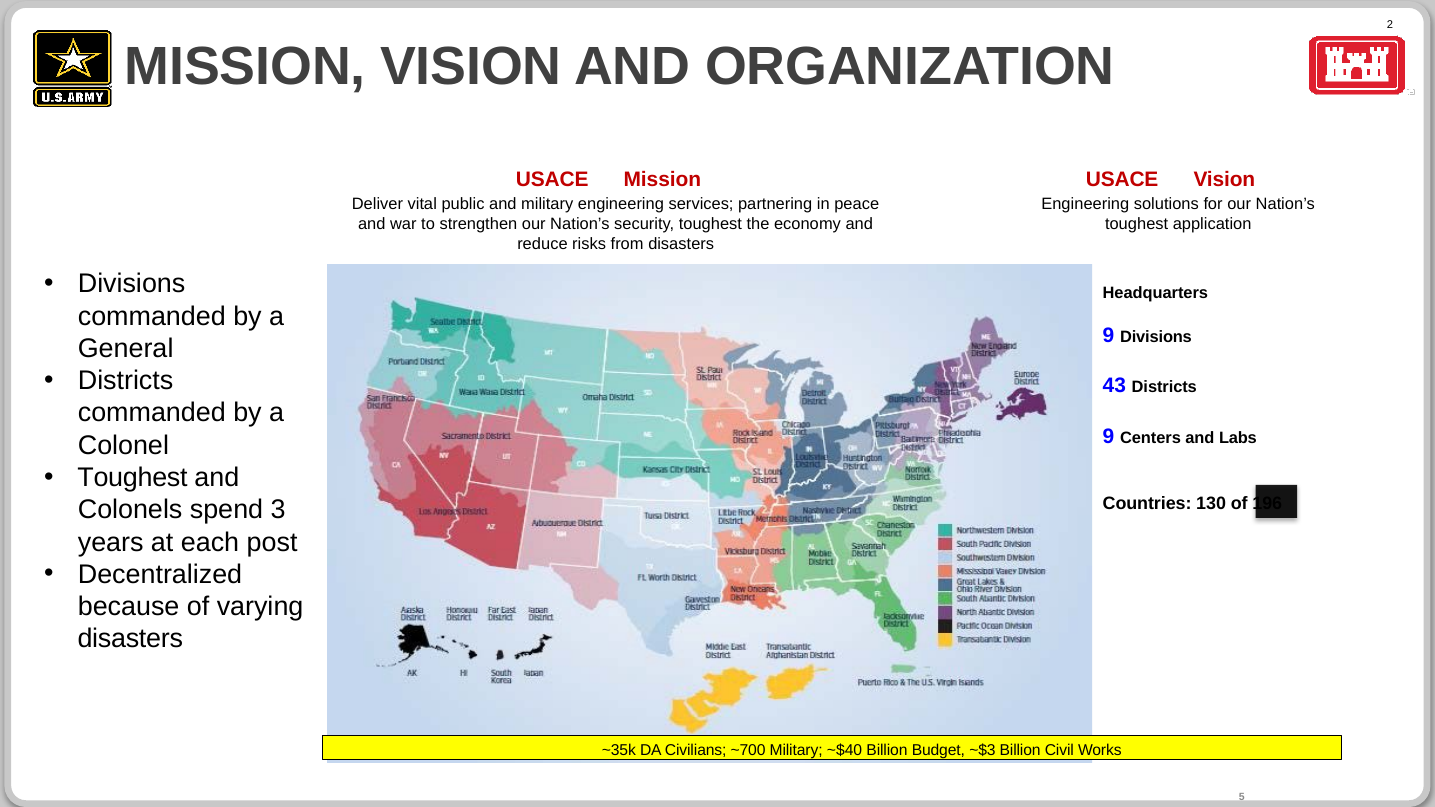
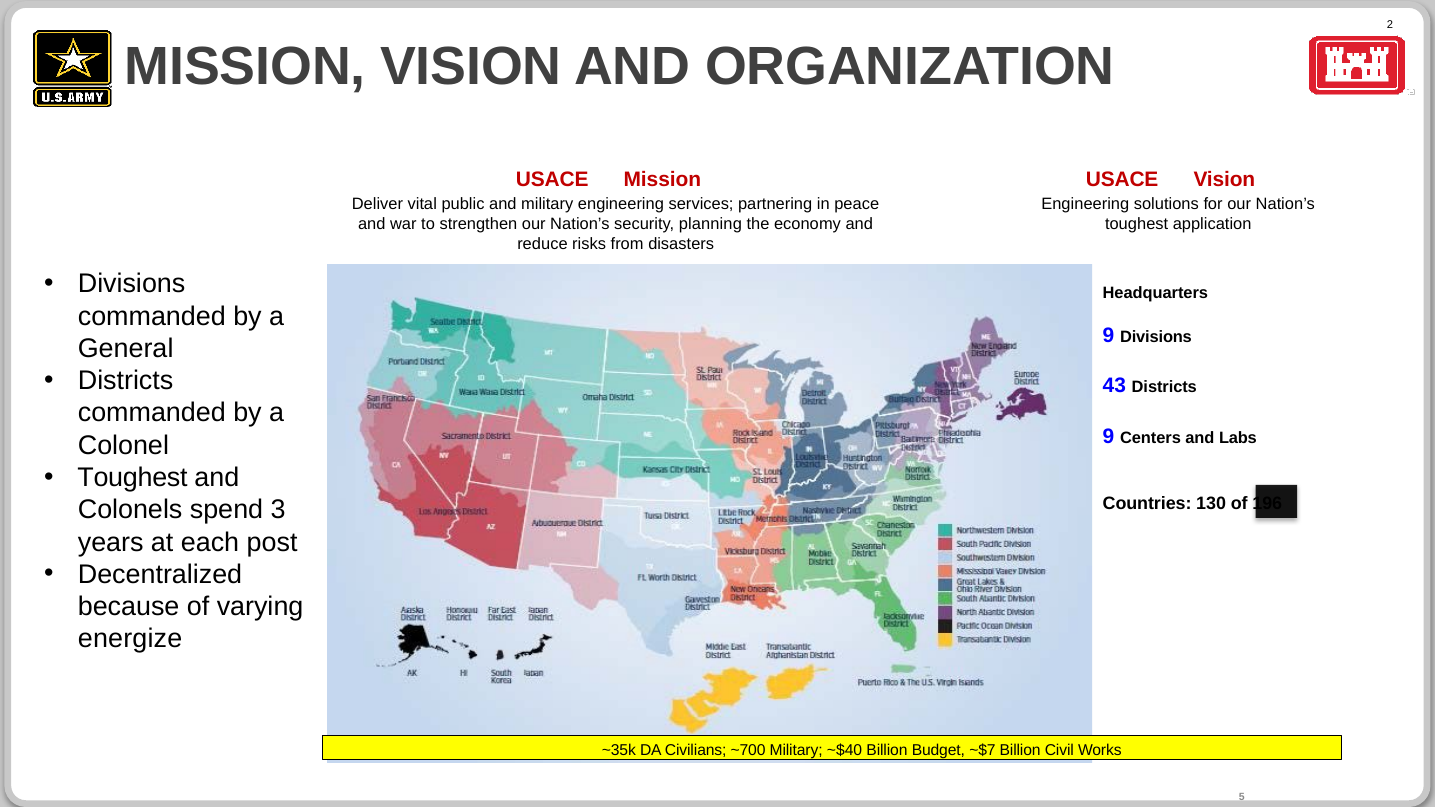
security toughest: toughest -> planning (710, 224)
disasters: disasters -> energize (130, 639)
~$3: ~$3 -> ~$7 (982, 751)
